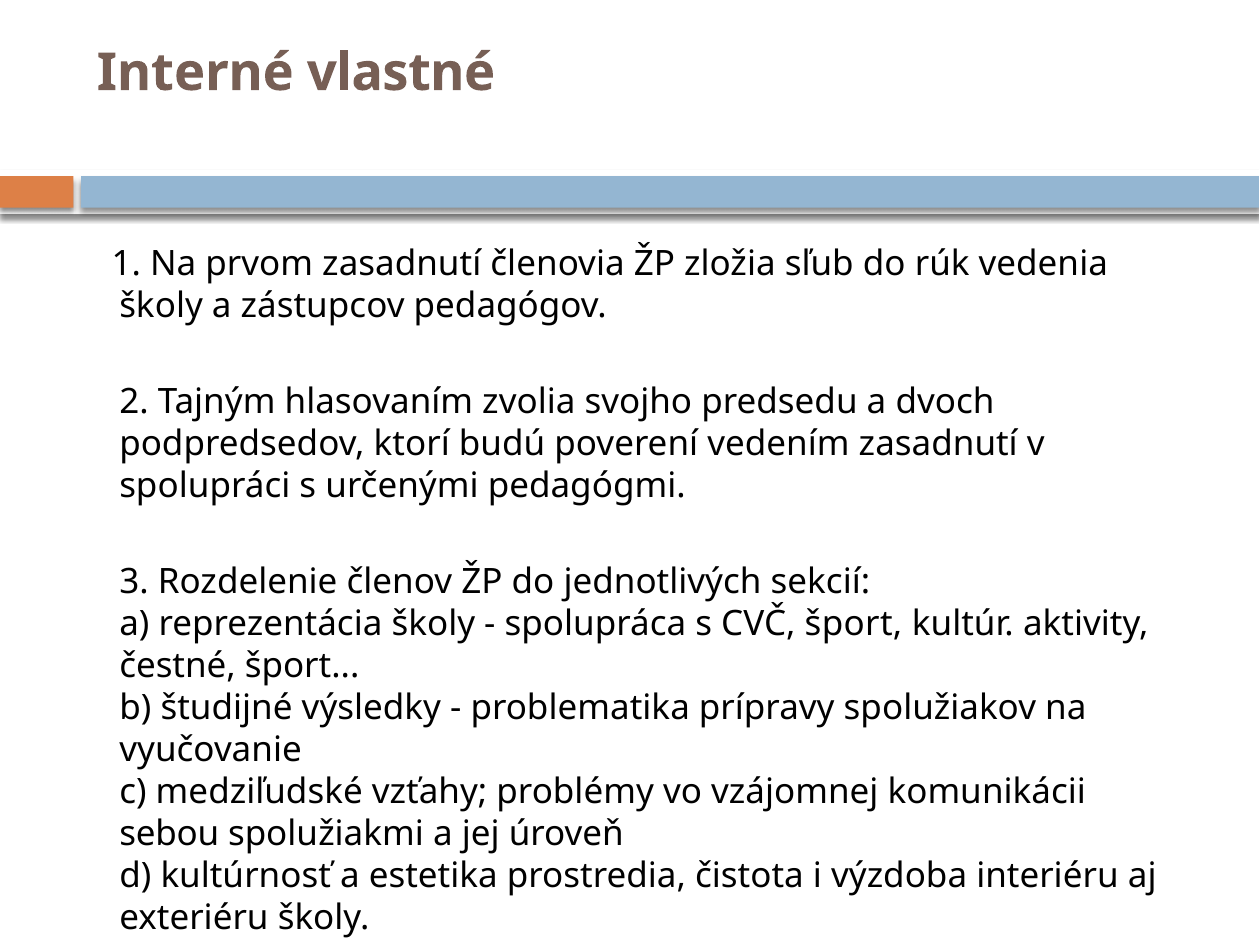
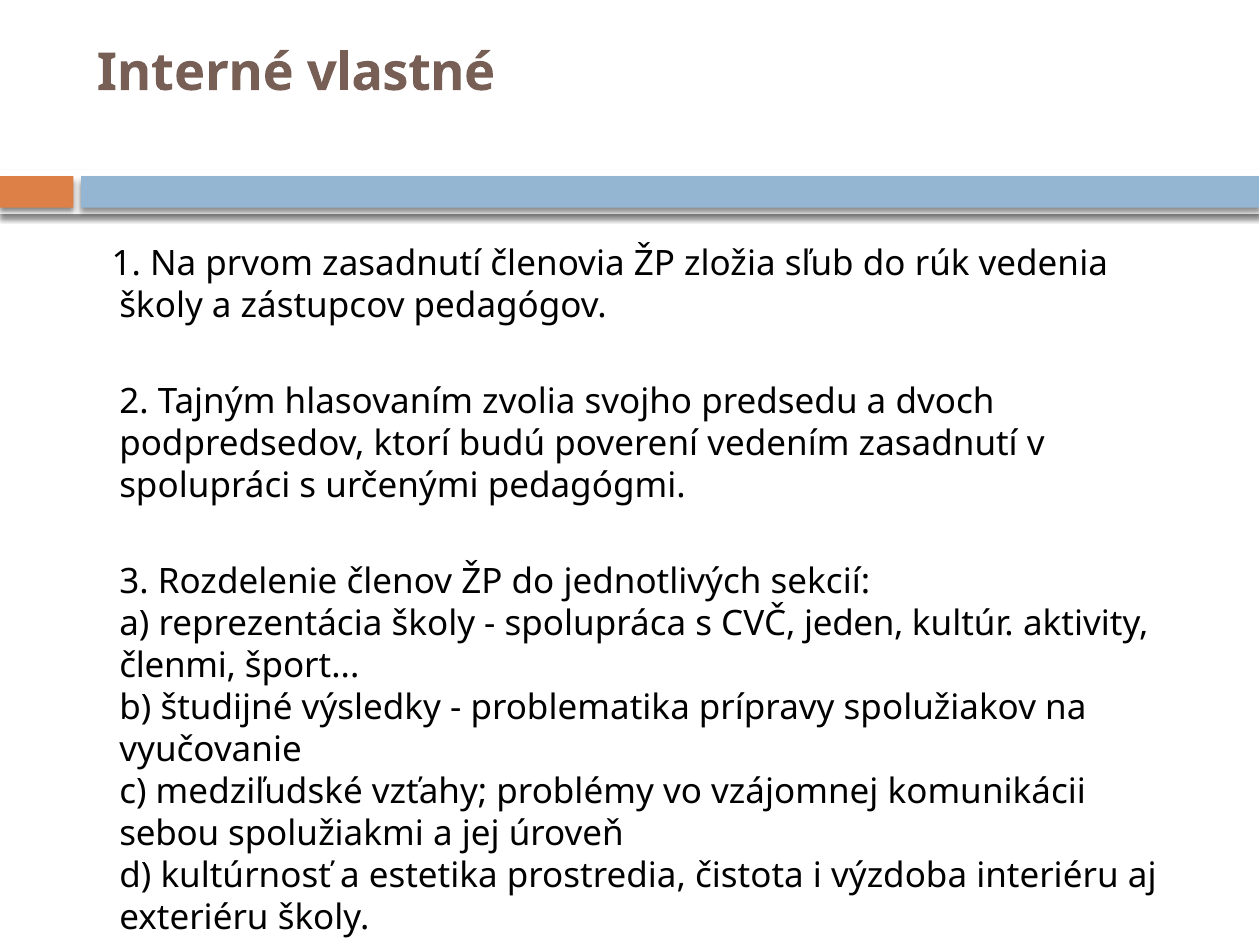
CVČ šport: šport -> jeden (854, 624)
čestné: čestné -> členmi (178, 666)
